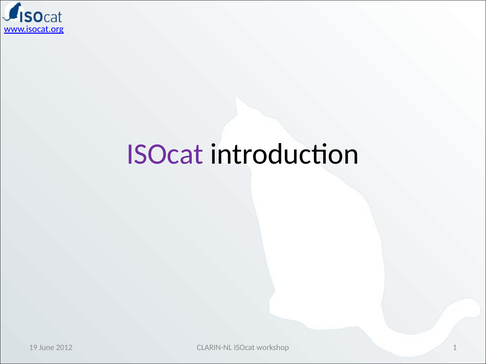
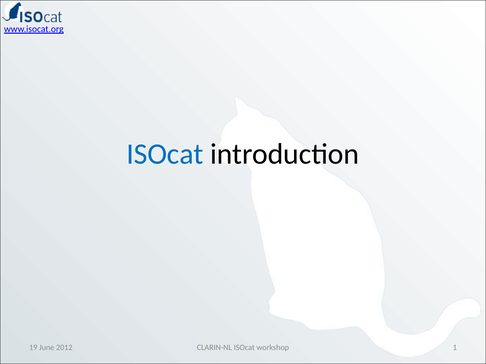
ISOcat colour: purple -> blue (165, 154)
